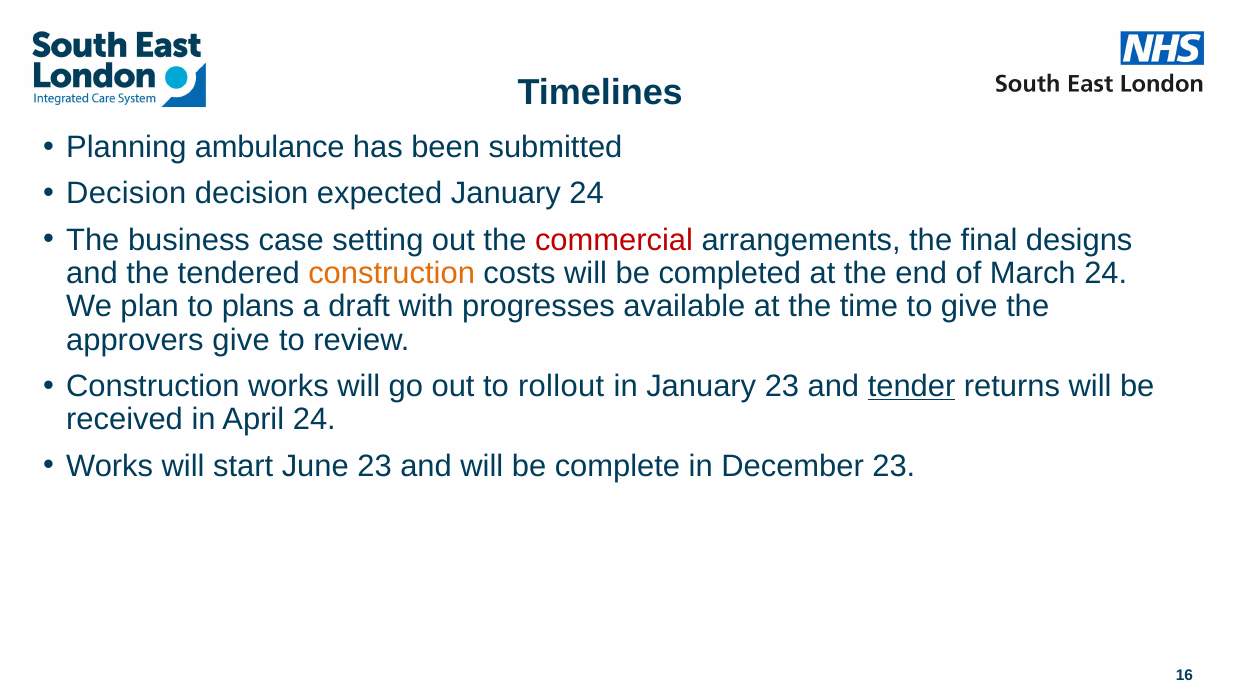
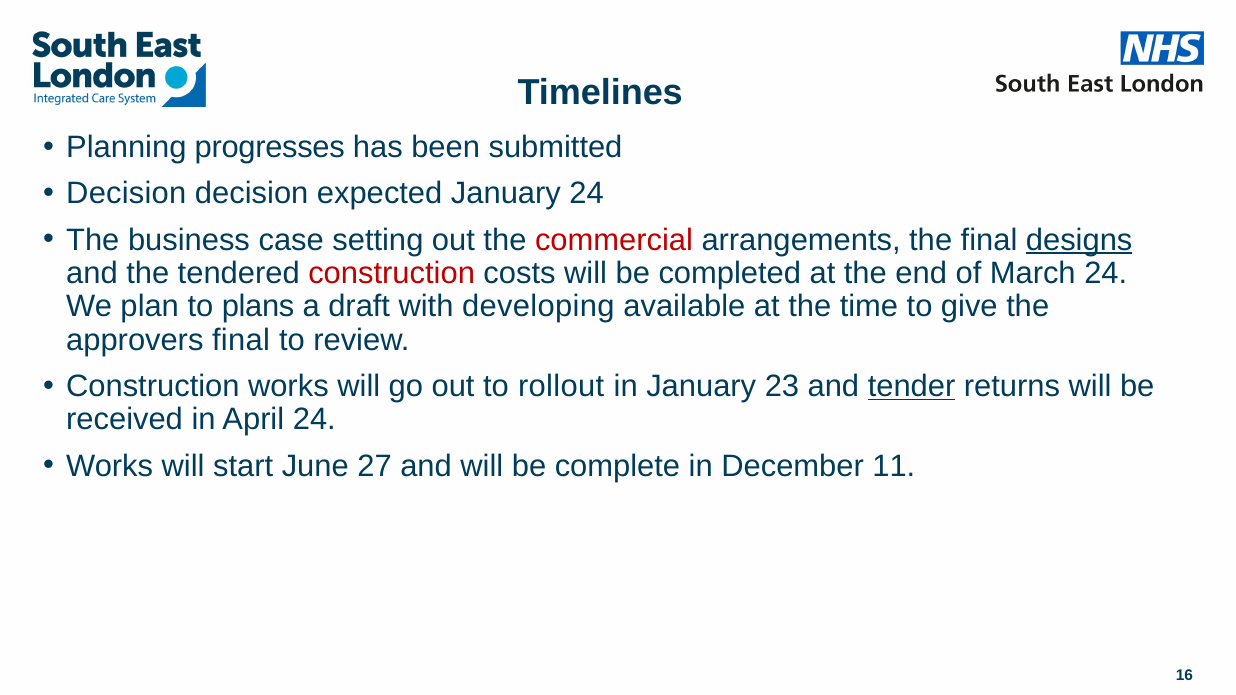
ambulance: ambulance -> progresses (270, 148)
designs underline: none -> present (1079, 240)
construction colour: orange -> red (392, 273)
progresses: progresses -> developing (538, 307)
approvers give: give -> final (241, 340)
June 23: 23 -> 27 (375, 466)
December 23: 23 -> 11 (894, 466)
